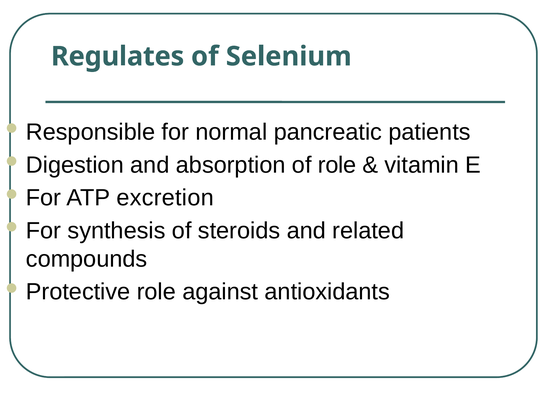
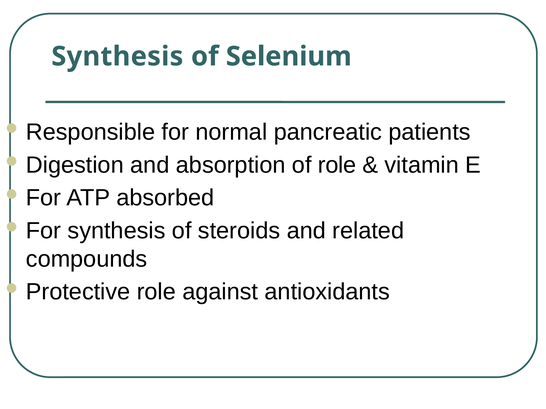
Regulates: Regulates -> Synthesis (117, 56)
excretion: excretion -> absorbed (165, 198)
